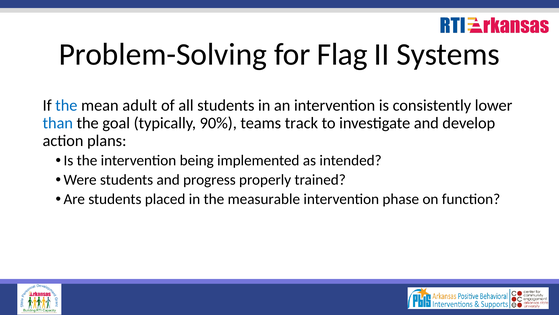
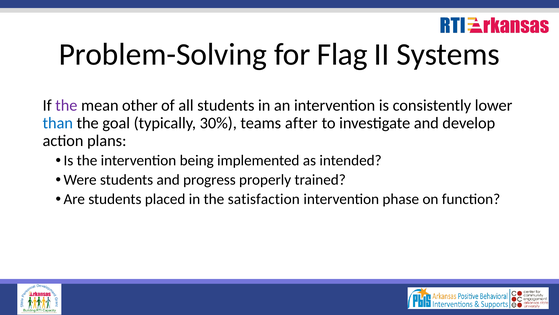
the colour: blue -> purple (66, 105)
adult: adult -> other (140, 105)
90%: 90% -> 30% (218, 123)
track: track -> after (301, 123)
measurable: measurable -> satisfaction (264, 199)
